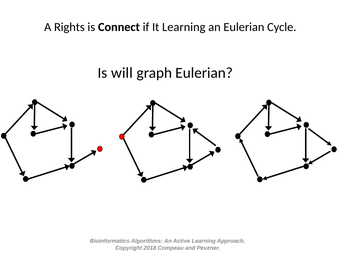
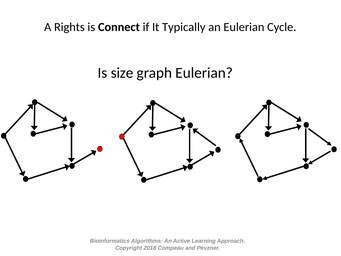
It Learning: Learning -> Typically (184, 27)
will: will -> size (122, 73)
